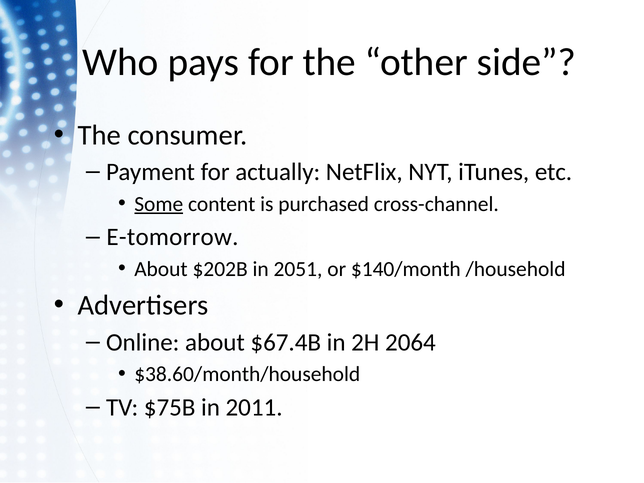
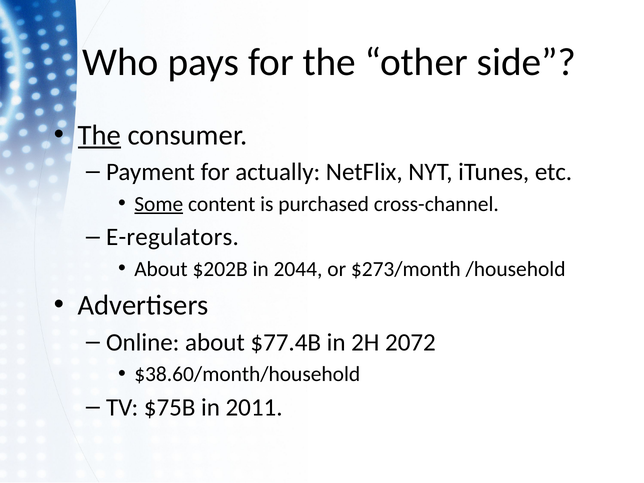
The underline: none -> present (100, 135)
E-tomorrow: E-tomorrow -> E-regulators (173, 237)
2051: 2051 -> 2044 (298, 269)
$140/month: $140/month -> $273/month (406, 269)
$67.4B: $67.4B -> $77.4B (286, 342)
2064: 2064 -> 2072 (410, 342)
